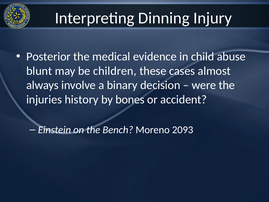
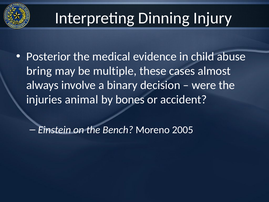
blunt: blunt -> bring (39, 71)
children: children -> multiple (115, 71)
history: history -> animal (81, 99)
2093: 2093 -> 2005 (183, 130)
